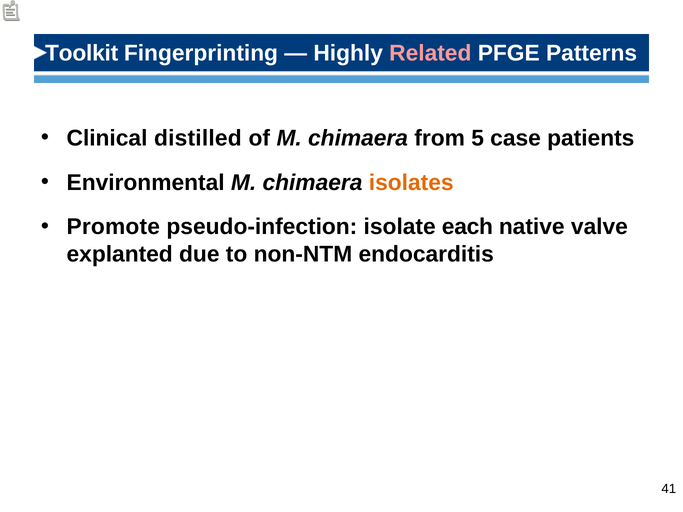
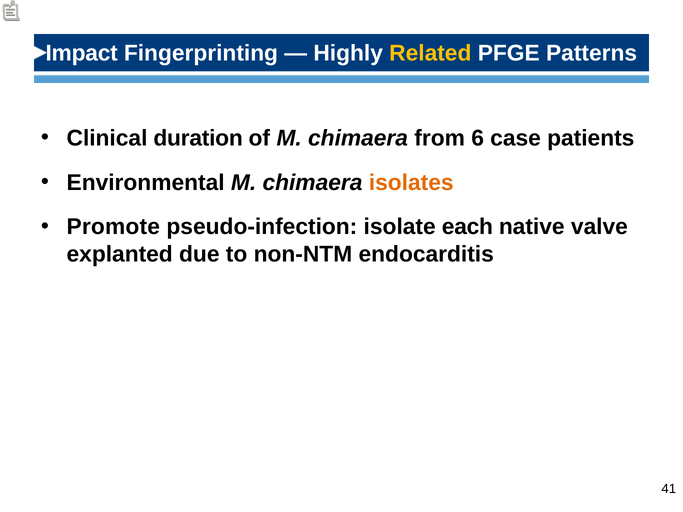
Toolkit: Toolkit -> Impact (82, 53)
Related colour: pink -> yellow (430, 53)
distilled: distilled -> duration (198, 138)
5: 5 -> 6 (478, 138)
